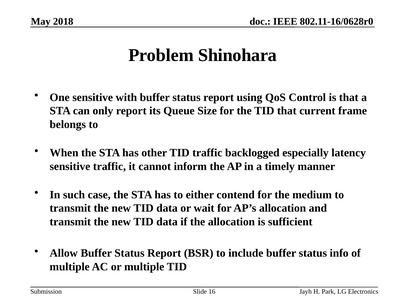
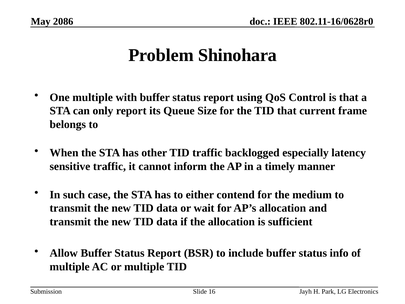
2018: 2018 -> 2086 (63, 22)
One sensitive: sensitive -> multiple (93, 97)
